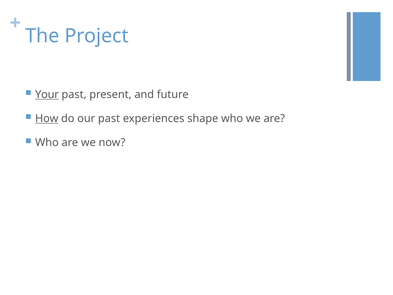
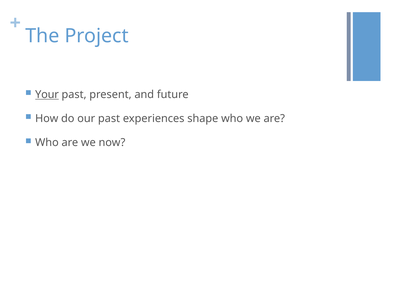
How underline: present -> none (47, 118)
